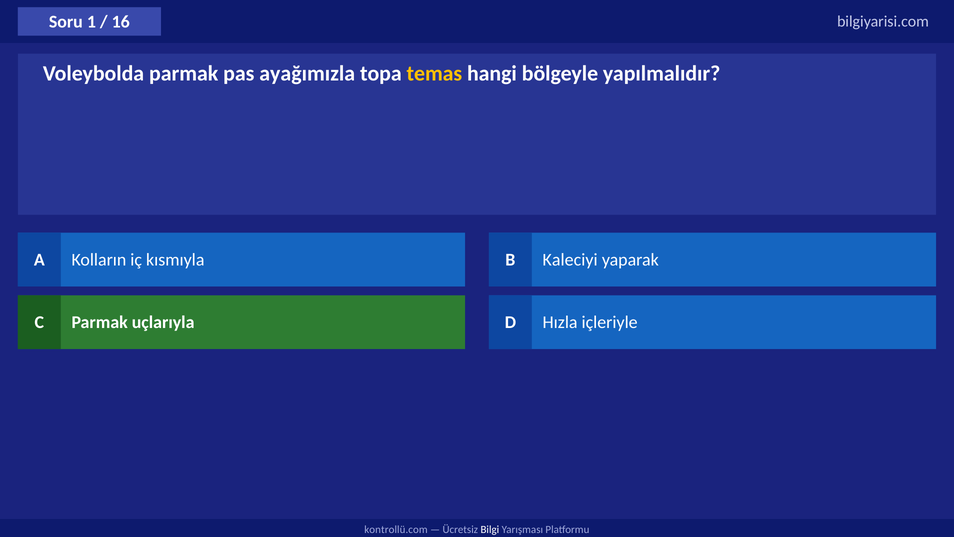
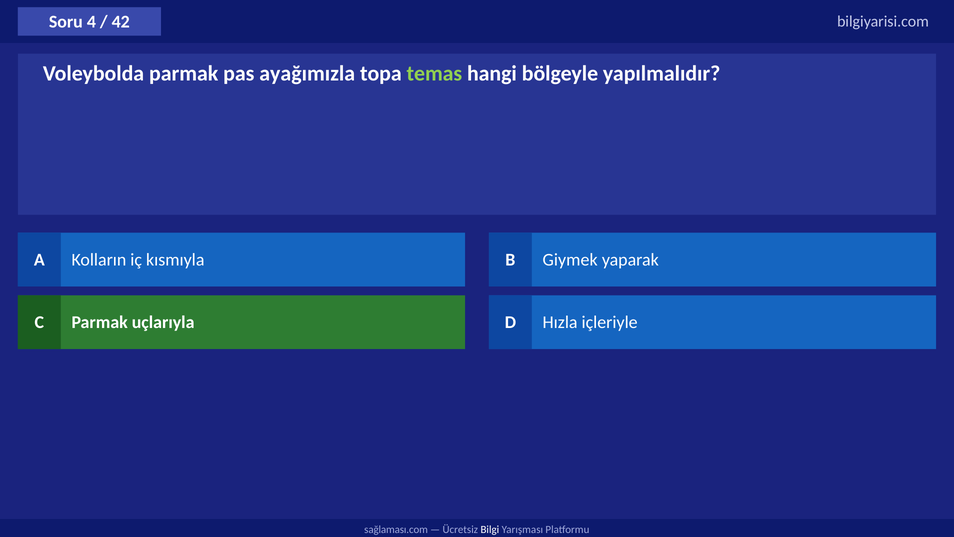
1: 1 -> 4 (91, 22)
16: 16 -> 42 (121, 22)
temas colour: yellow -> light green (434, 73)
Kaleciyi: Kaleciyi -> Giymek (570, 260)
kontrollü.com: kontrollü.com -> sağlaması.com (396, 529)
